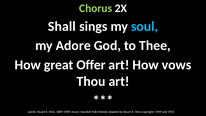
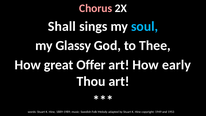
Chorus colour: light green -> pink (96, 8)
Adore: Adore -> Glassy (73, 46)
vows: vows -> early (176, 65)
